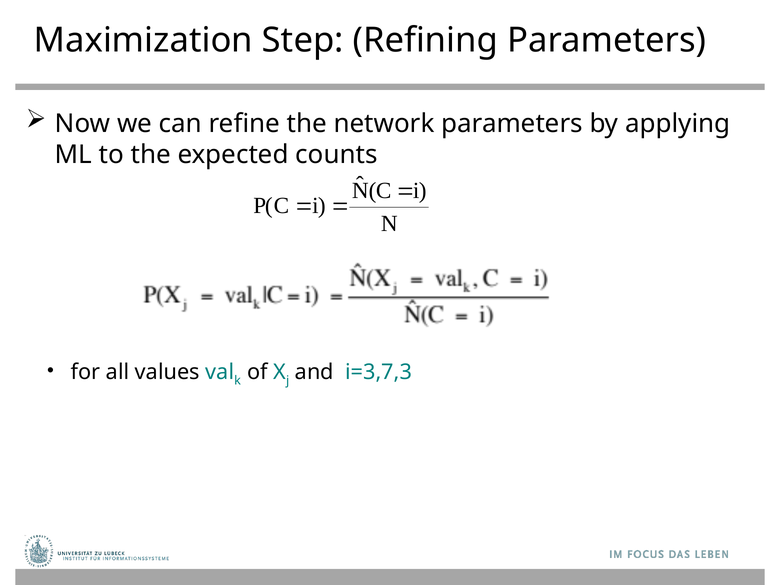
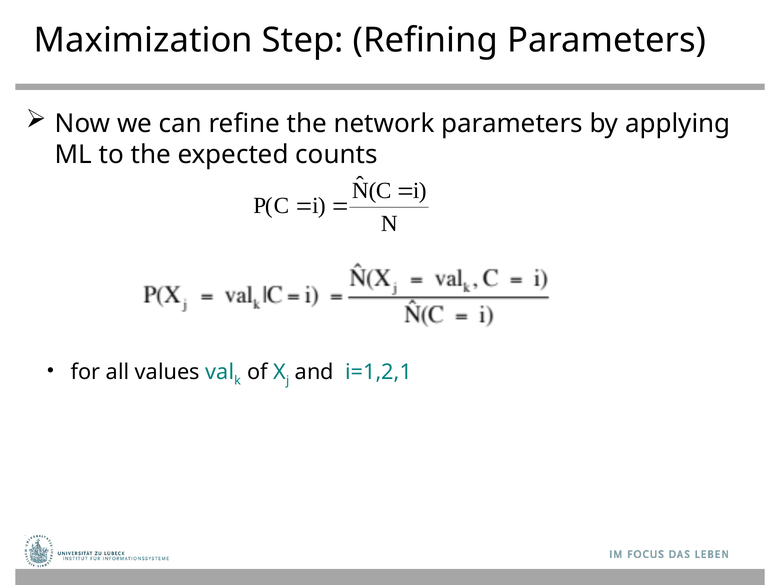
i=3,7,3: i=3,7,3 -> i=1,2,1 (379, 372)
